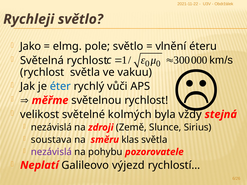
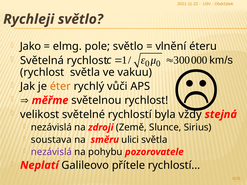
éter colour: blue -> orange (60, 86)
kolmých: kolmých -> rychlostí (130, 115)
klas: klas -> ulici (130, 140)
výjezd: výjezd -> přítele (128, 165)
